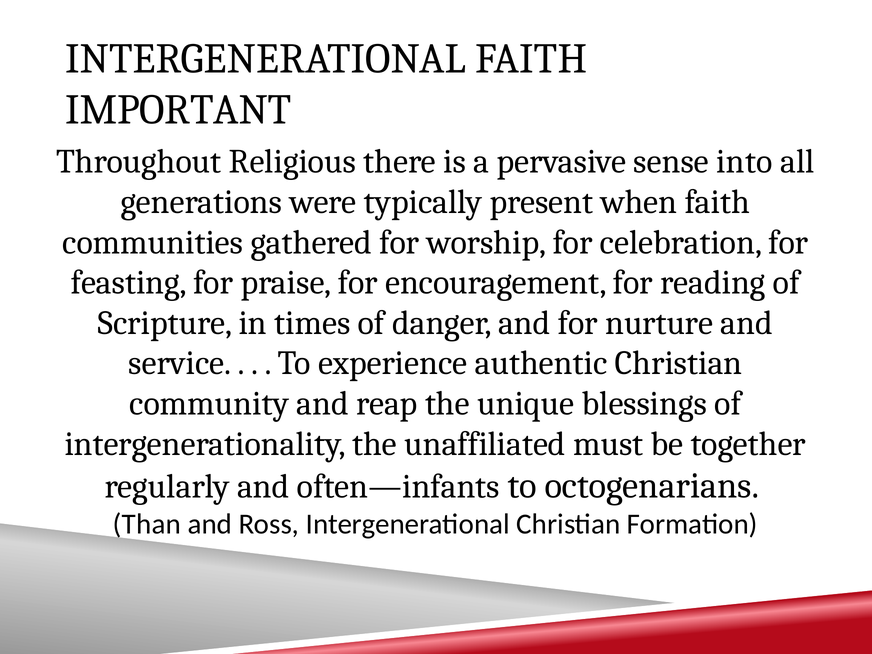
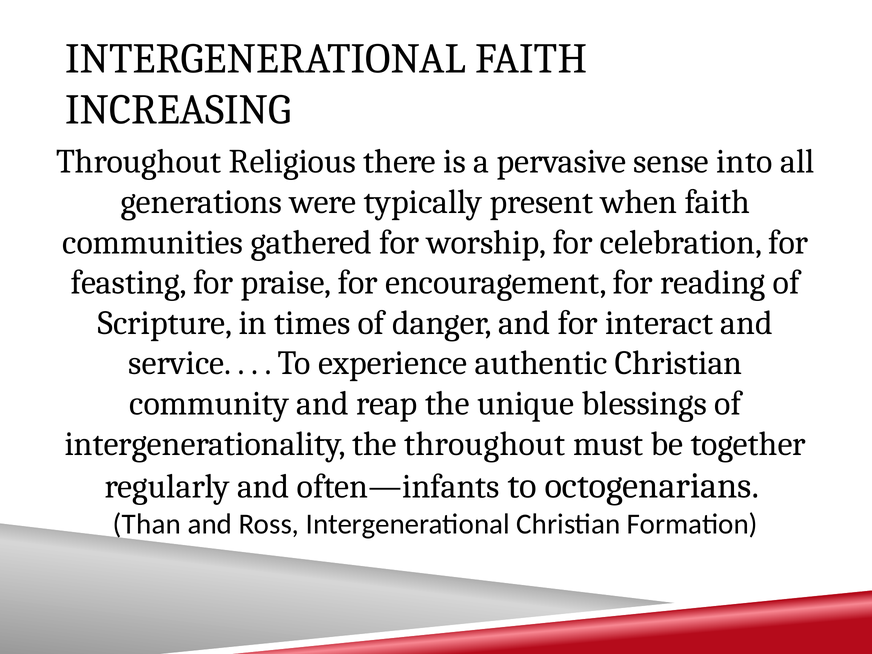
IMPORTANT: IMPORTANT -> INCREASING (178, 110)
nurture: nurture -> interact (659, 323)
the unaffiliated: unaffiliated -> throughout (485, 444)
